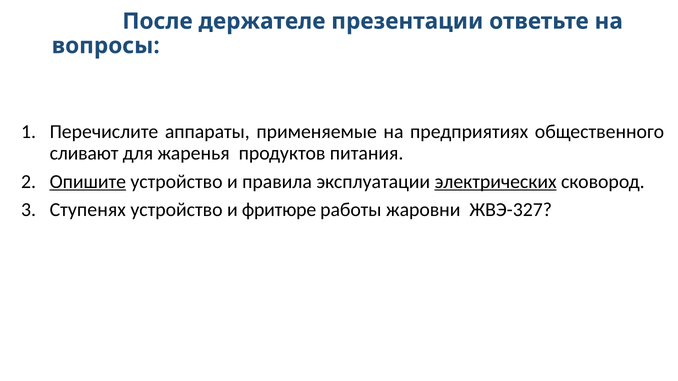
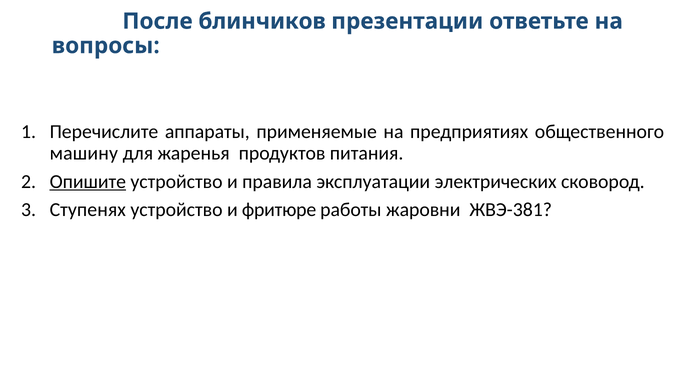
держателе: держателе -> блинчиков (262, 21)
сливают: сливают -> машину (84, 153)
электрических underline: present -> none (496, 182)
ЖВЭ-327: ЖВЭ-327 -> ЖВЭ-381 (511, 210)
